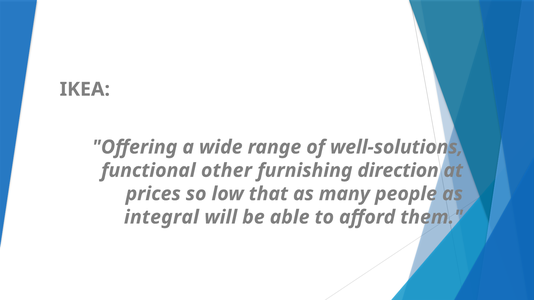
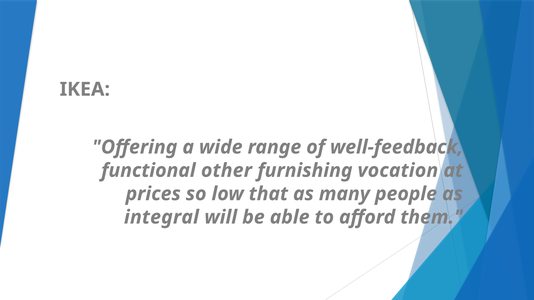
well-solutions: well-solutions -> well-feedback (397, 147)
direction: direction -> vocation (398, 171)
